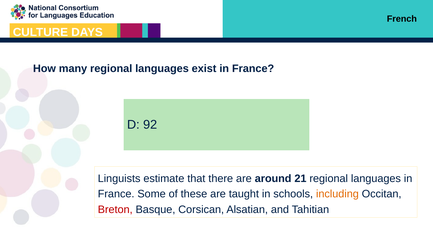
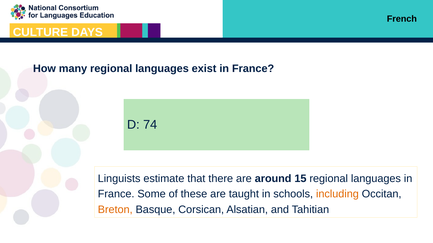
92: 92 -> 74 (150, 125)
21: 21 -> 15 (300, 179)
Breton colour: red -> orange (115, 210)
